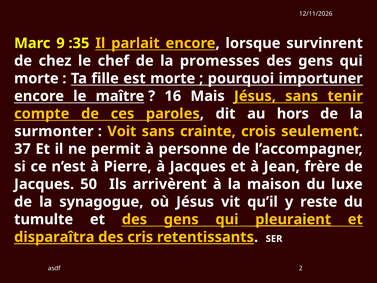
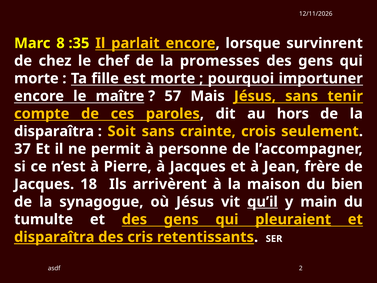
9: 9 -> 8 (60, 43)
16: 16 -> 57 (173, 96)
surmonter: surmonter -> disparaîtra (54, 131)
Voit: Voit -> Soit (122, 131)
50: 50 -> 18 (89, 184)
luxe: luxe -> bien (347, 184)
qu’il underline: none -> present (263, 202)
reste: reste -> main (319, 202)
